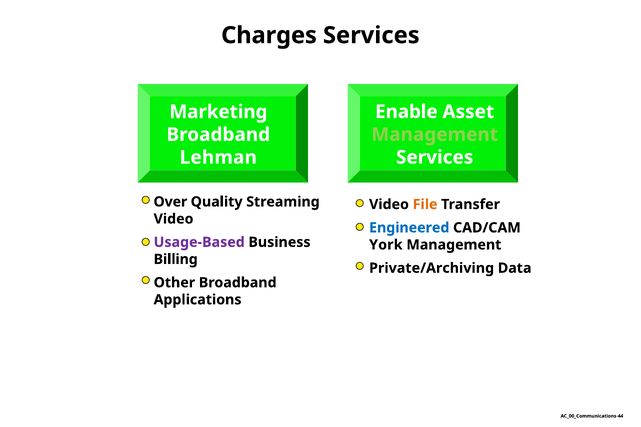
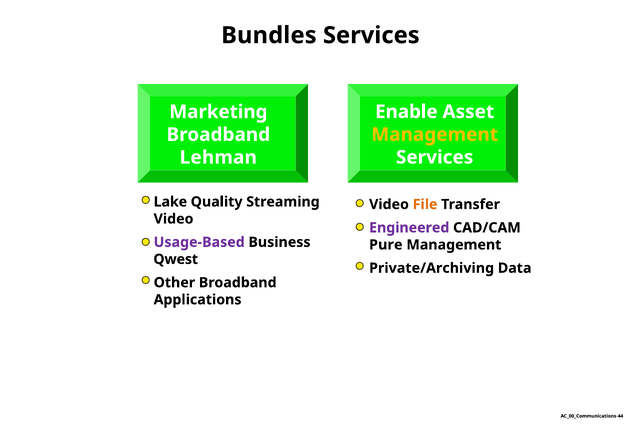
Charges: Charges -> Bundles (269, 35)
Management colour: light green -> yellow (435, 135)
Over: Over -> Lake (170, 202)
Engineered colour: blue -> purple (409, 228)
York: York -> Pure (386, 245)
Billing: Billing -> Qwest (176, 259)
